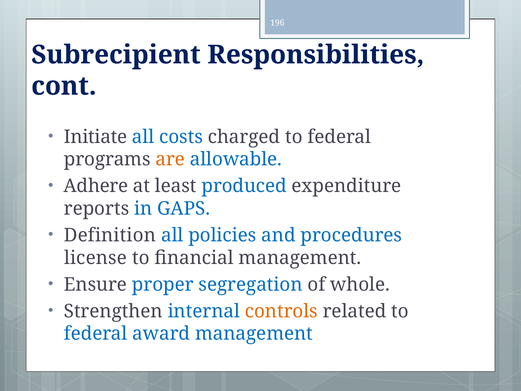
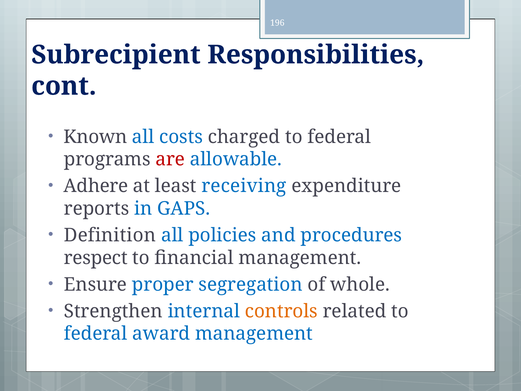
Initiate: Initiate -> Known (96, 137)
are colour: orange -> red (170, 159)
produced: produced -> receiving (244, 186)
license: license -> respect (96, 258)
